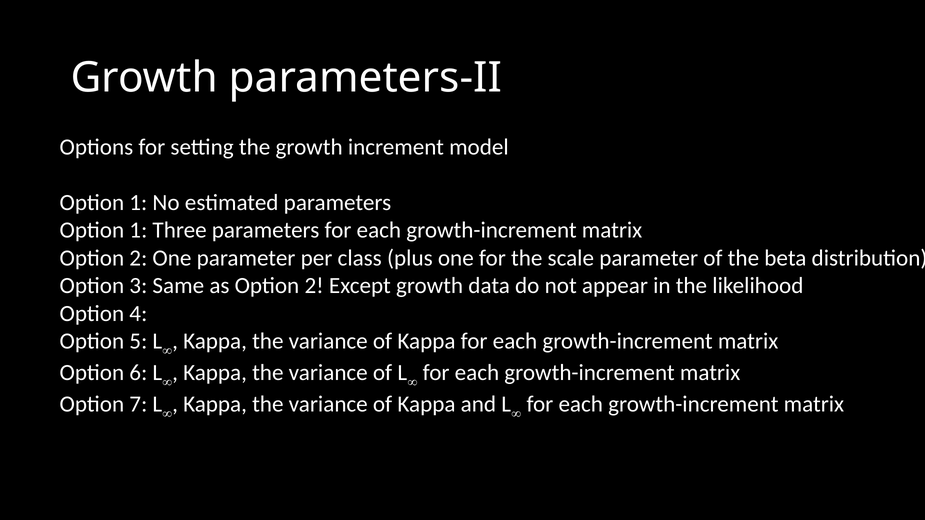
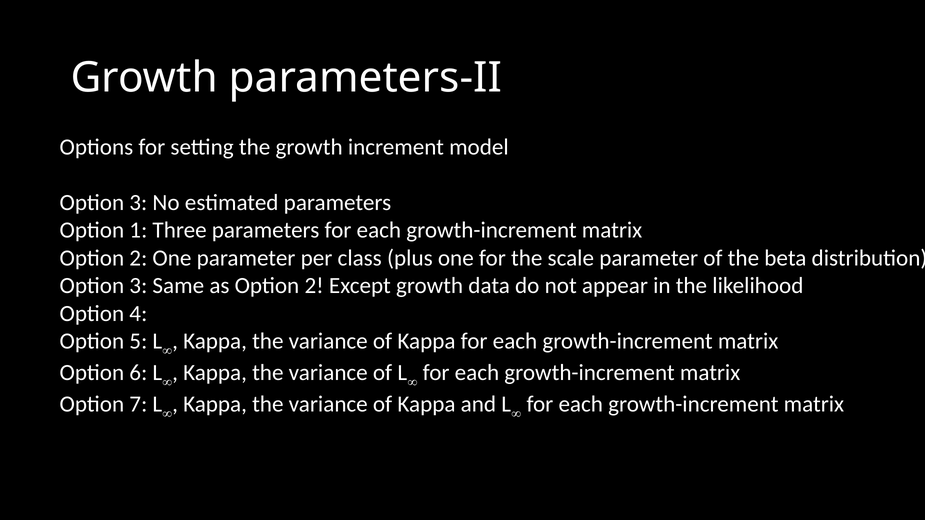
1: 1 -> 3 (138, 203)
